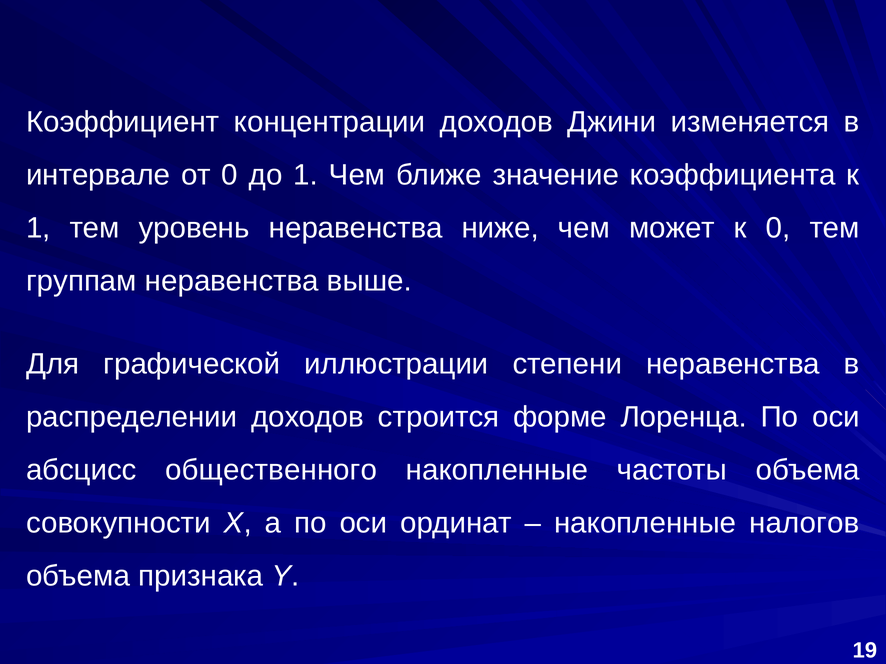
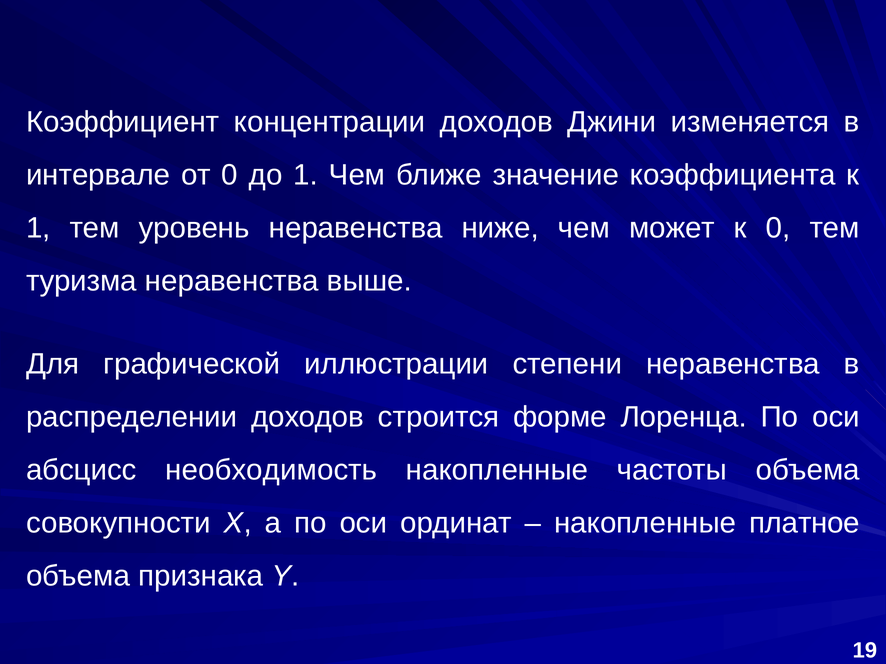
группам: группам -> туризма (81, 281)
общественного: общественного -> необходимость (271, 470)
налогов: налогов -> платное (805, 524)
